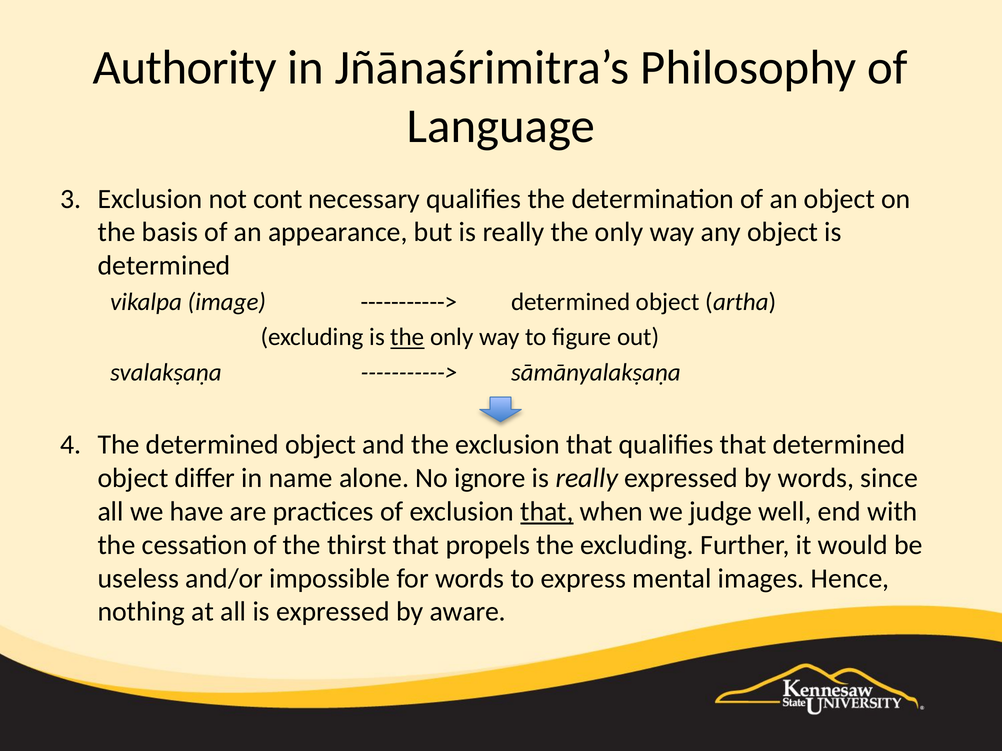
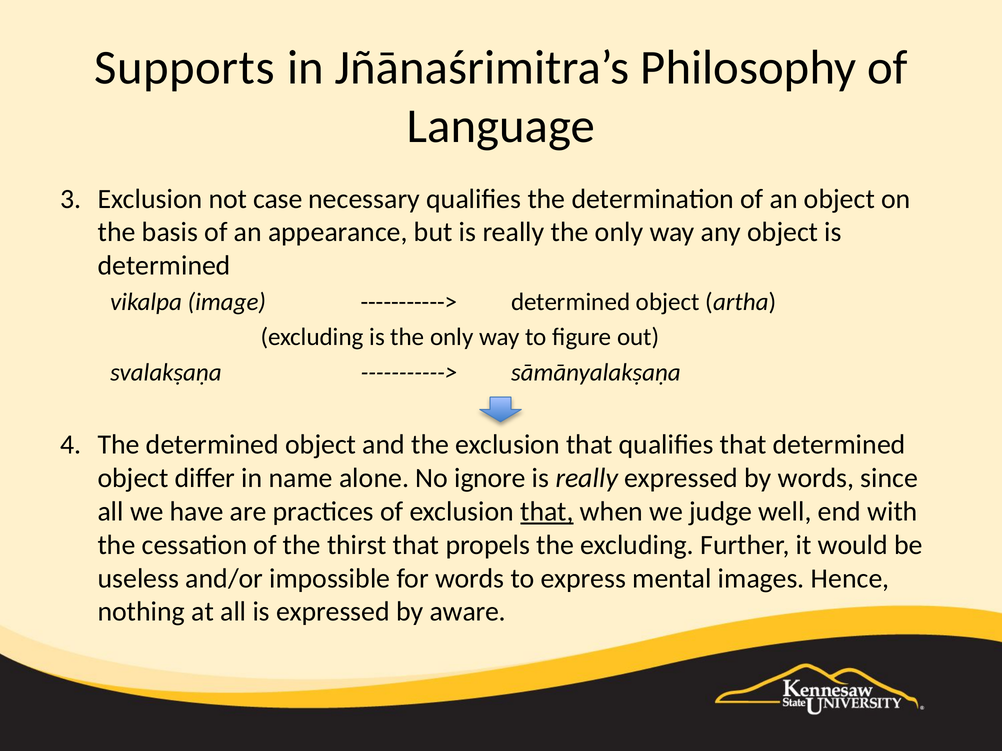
Authority: Authority -> Supports (184, 68)
cont: cont -> case (278, 199)
the underline: present -> none (407, 337)
